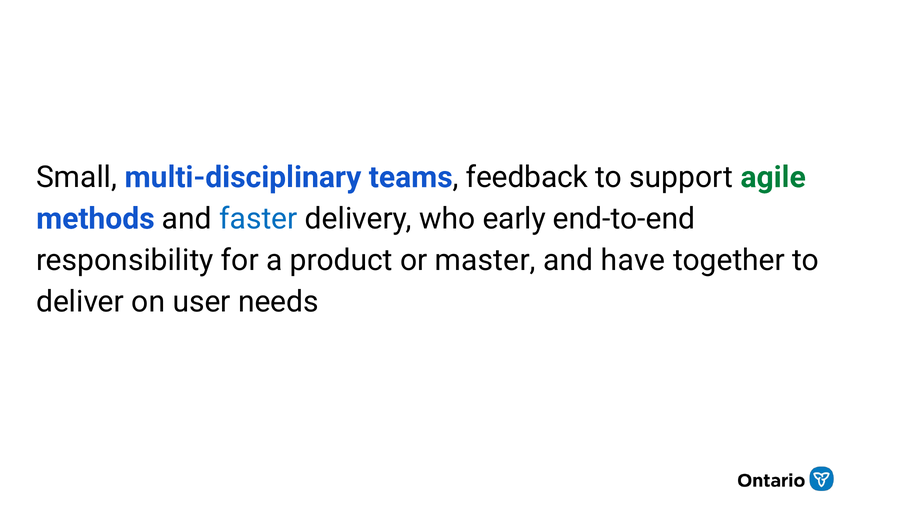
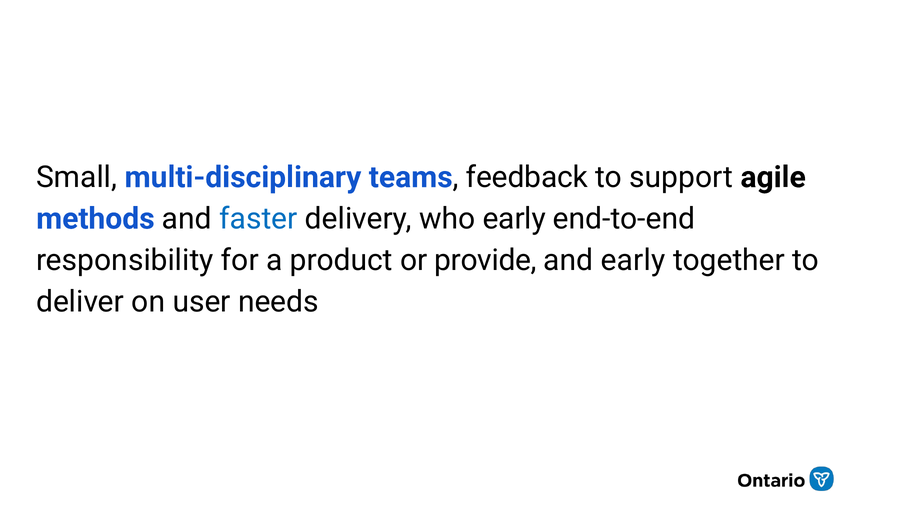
agile colour: green -> black (773, 177)
master: master -> provide (486, 260)
and have: have -> early (633, 260)
